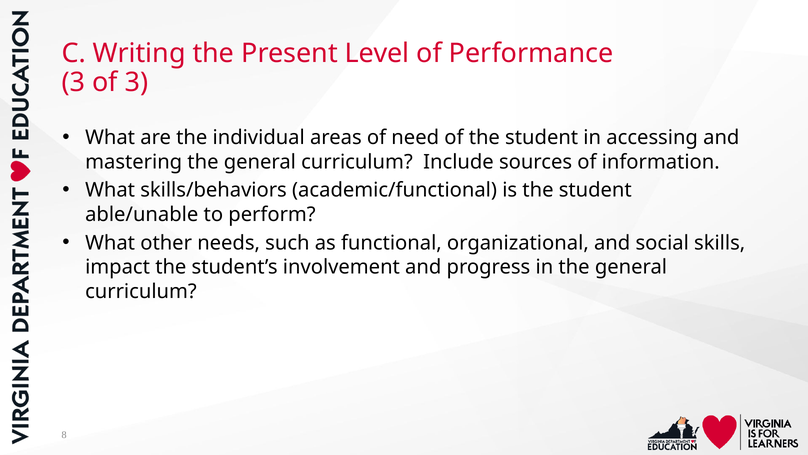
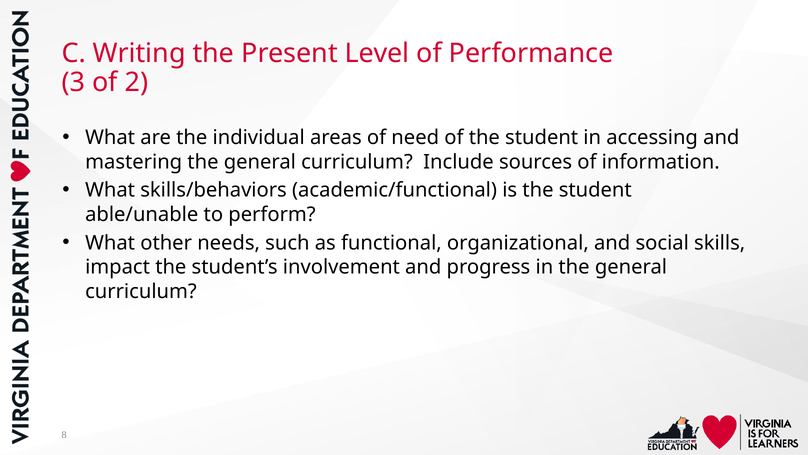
of 3: 3 -> 2 (136, 82)
